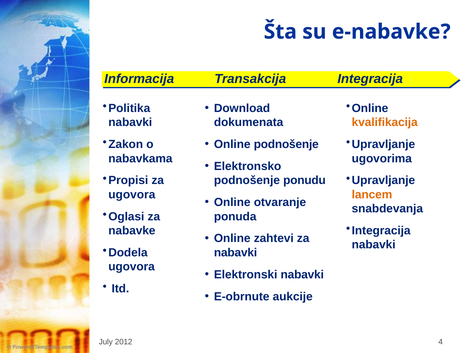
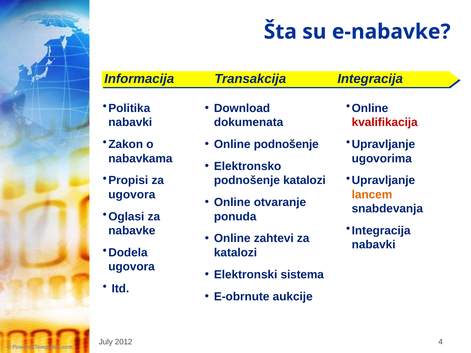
kvalifikacija colour: orange -> red (385, 122)
podnošenje ponudu: ponudu -> katalozi (304, 181)
nabavki: nabavki -> katalozi (236, 253)
Elektronski nabavki: nabavki -> sistema (302, 275)
